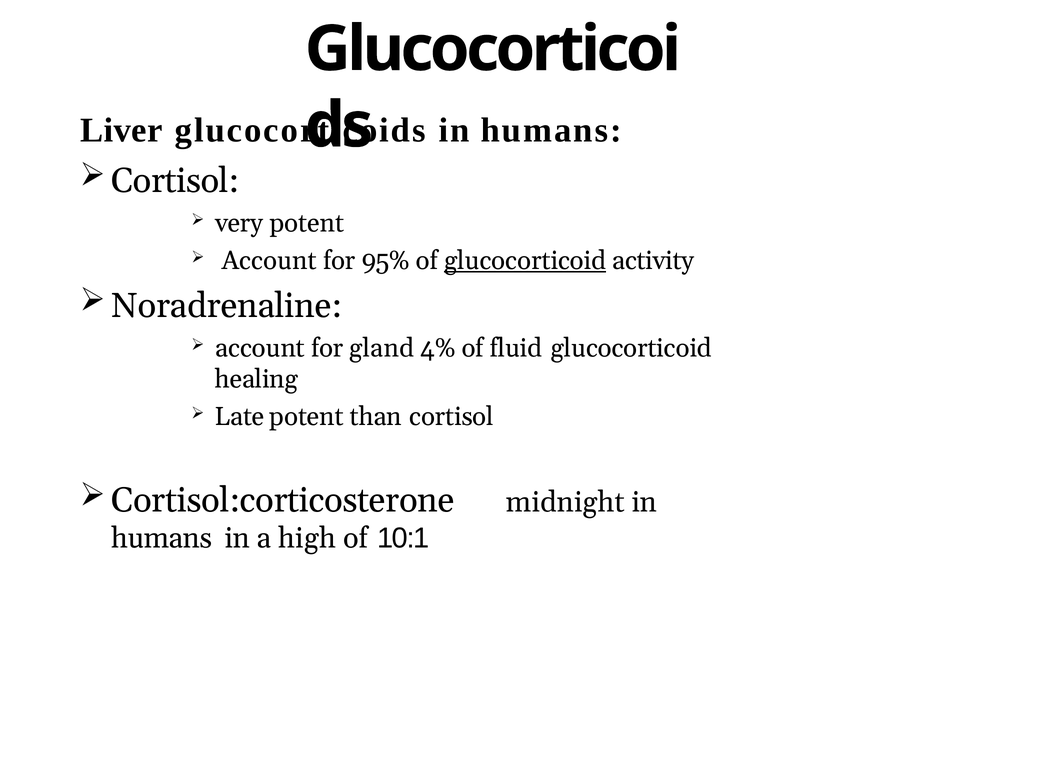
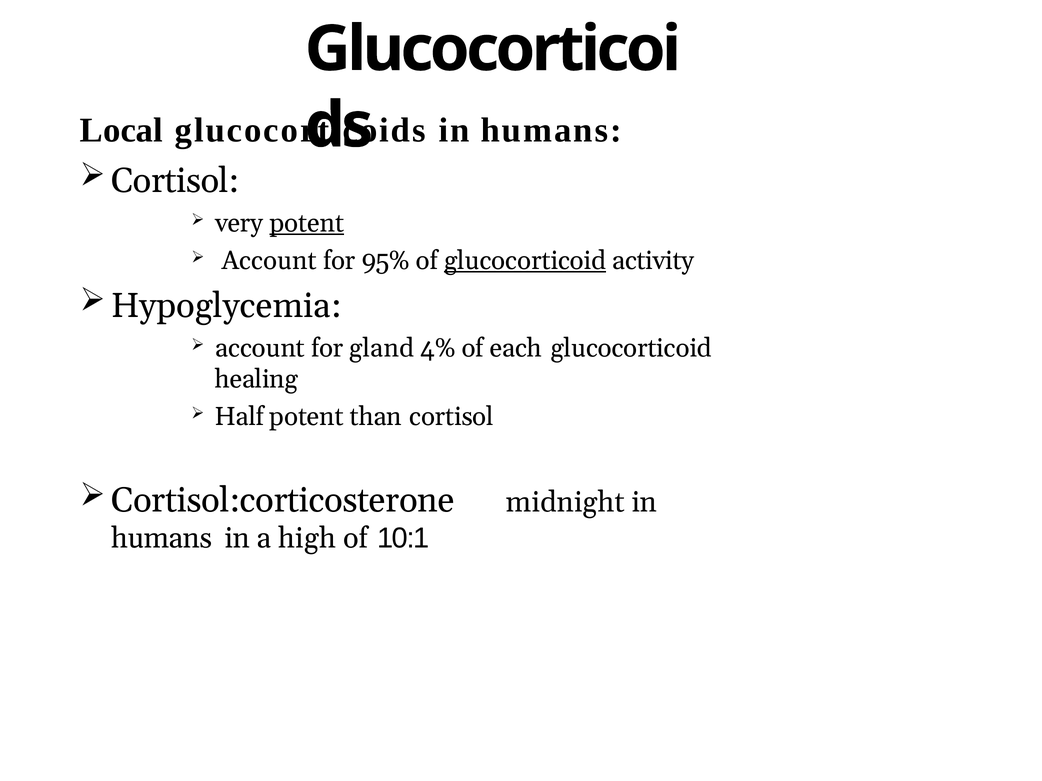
Liver: Liver -> Local (121, 131)
potent underline: none -> present (307, 223)
Noradrenaline: Noradrenaline -> Hypoglycemia (226, 306)
fluid: fluid -> each (516, 348)
Late: Late -> Half (240, 417)
